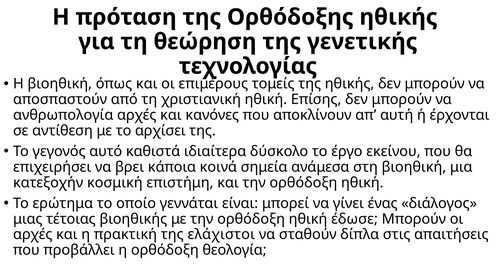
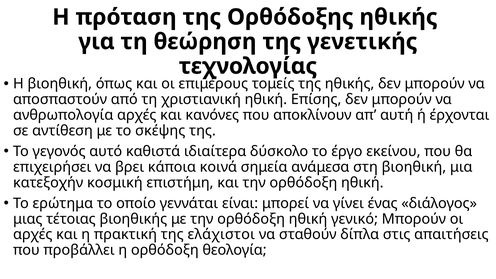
αρχίσει: αρχίσει -> σκέψης (160, 131)
έδωσε: έδωσε -> γενικό (355, 219)
